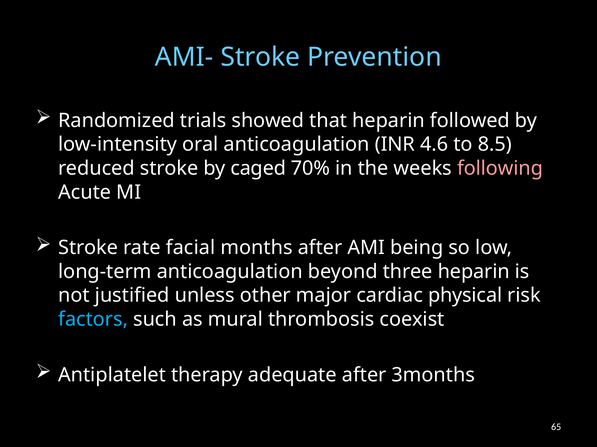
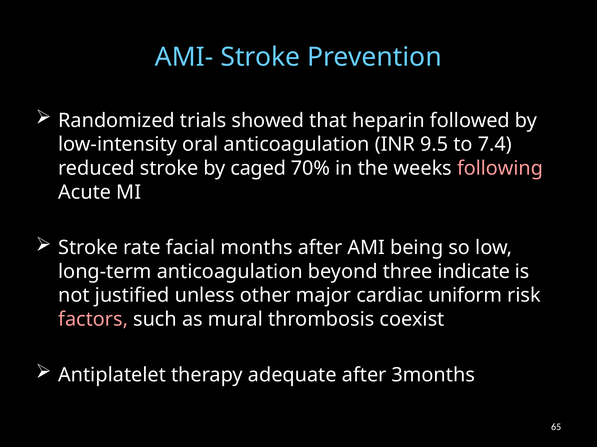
4.6: 4.6 -> 9.5 (434, 145)
8.5: 8.5 -> 7.4 (495, 145)
three heparin: heparin -> indicate (474, 272)
physical: physical -> uniform (465, 296)
factors colour: light blue -> pink (93, 320)
